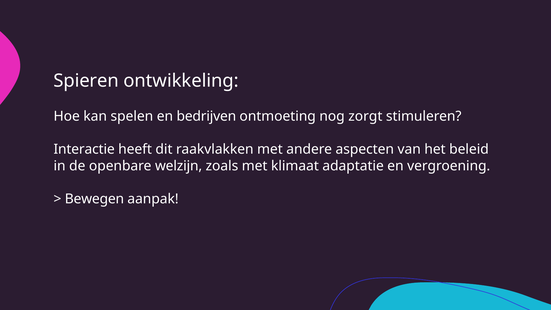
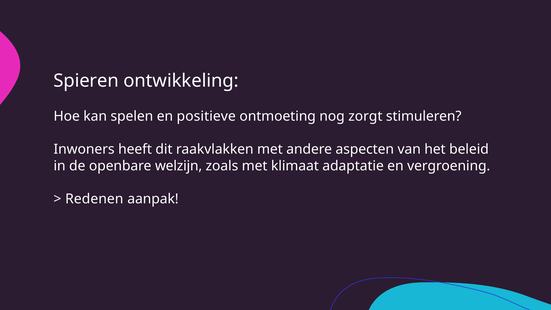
bedrijven: bedrijven -> positieve (206, 116)
Interactie: Interactie -> Inwoners (84, 149)
Bewegen: Bewegen -> Redenen (94, 199)
